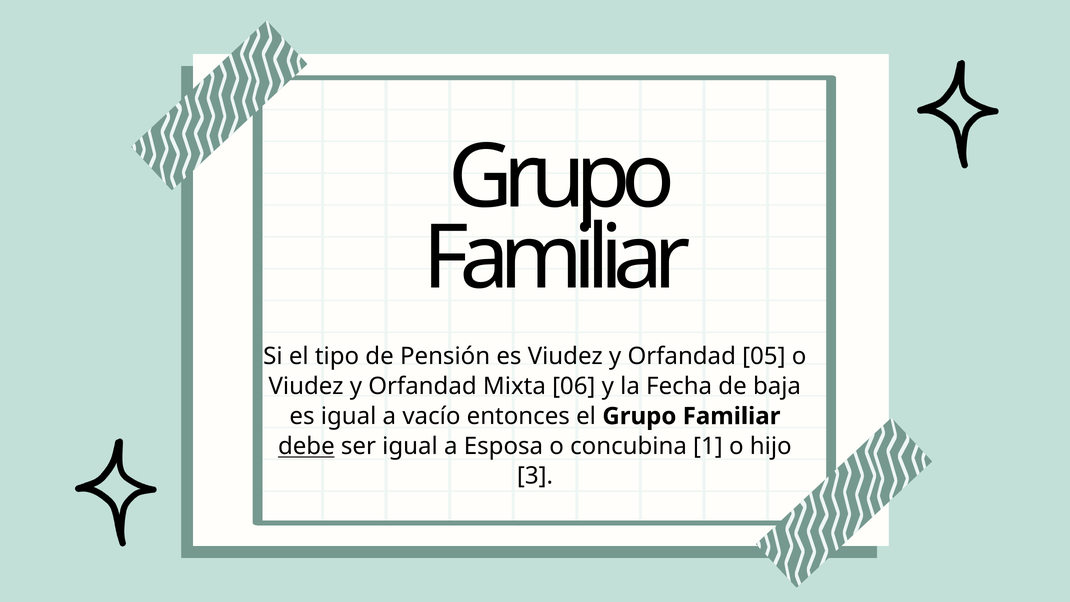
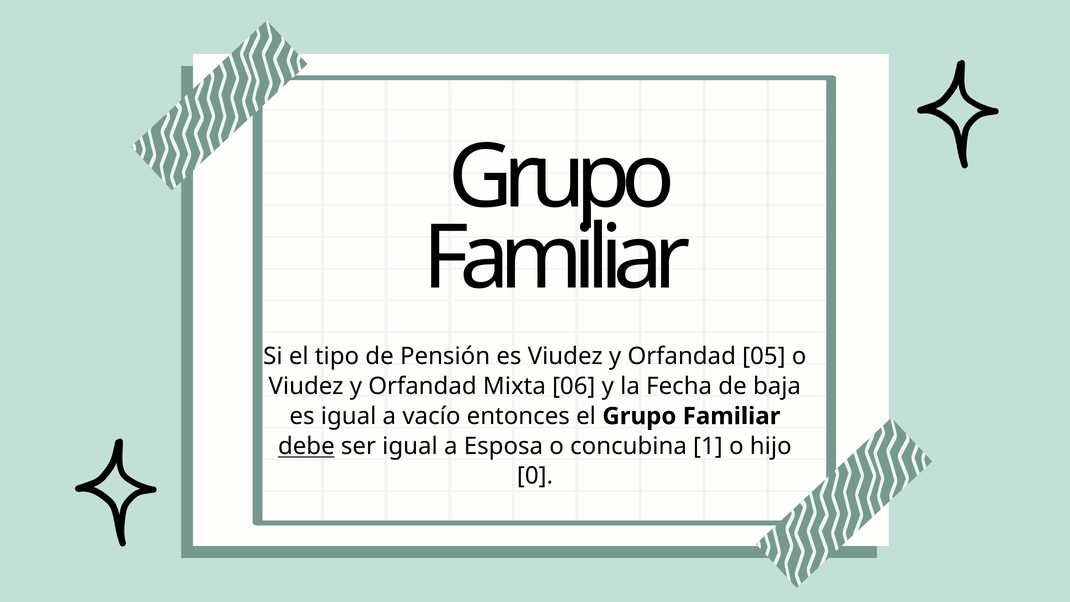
3: 3 -> 0 (535, 476)
